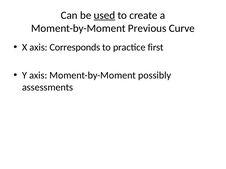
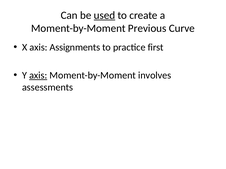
Corresponds: Corresponds -> Assignments (75, 47)
axis underline: none -> present (38, 76)
possibly: possibly -> involves (155, 76)
